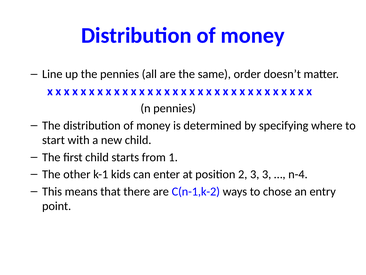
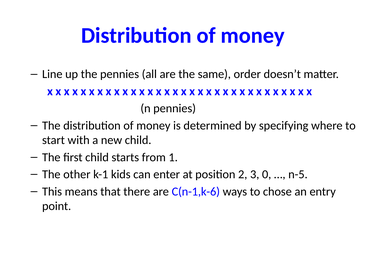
3 3: 3 -> 0 (267, 174)
n-4: n-4 -> n-5 (298, 174)
C(n-1,k-2: C(n-1,k-2 -> C(n-1,k-6 (196, 191)
